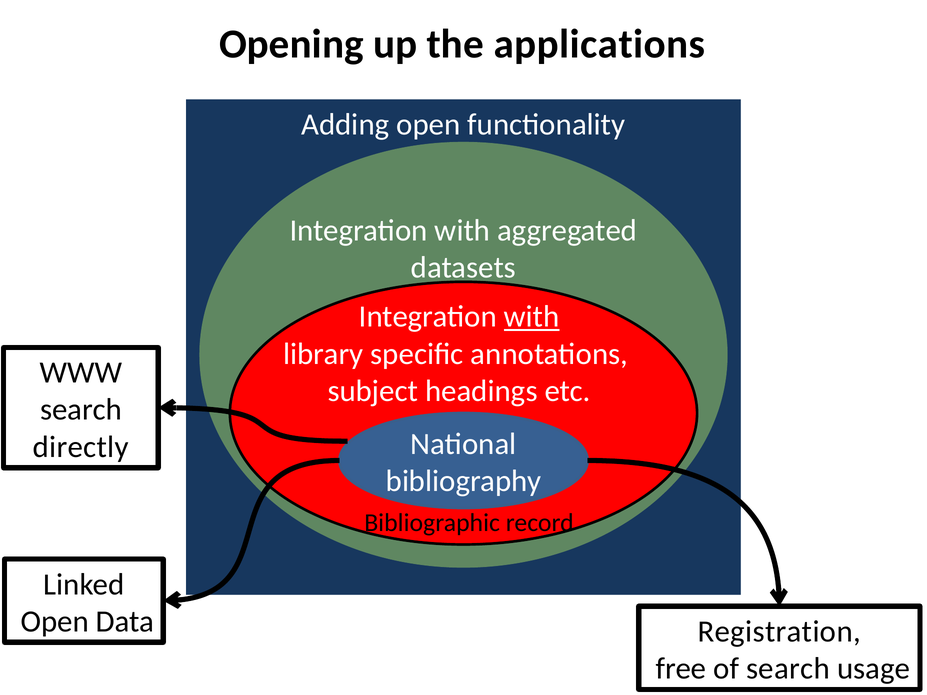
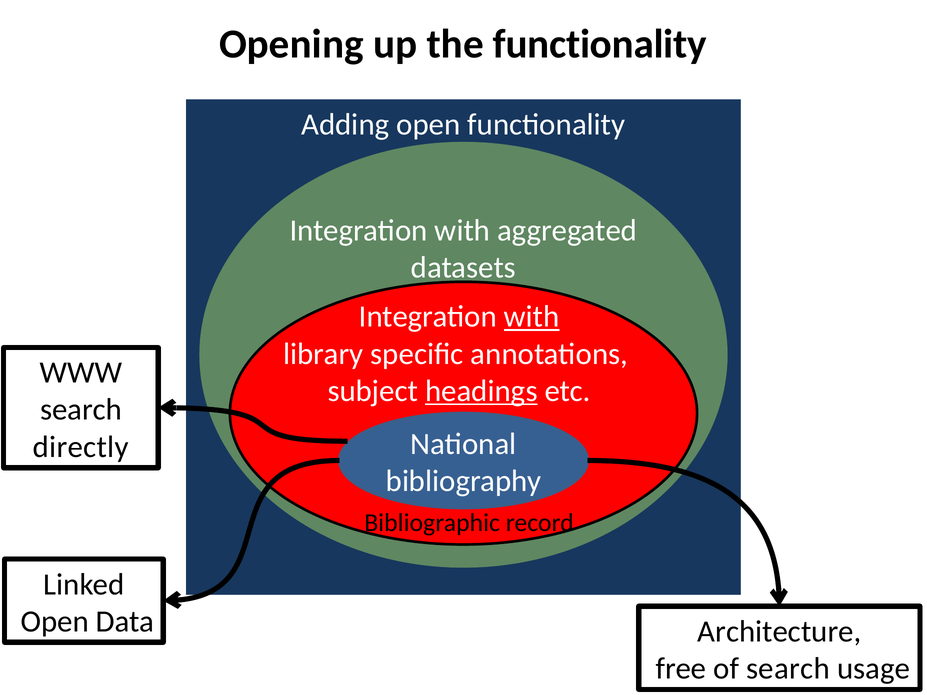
the applications: applications -> functionality (600, 44)
headings underline: none -> present (481, 391)
Registration: Registration -> Architecture (779, 632)
